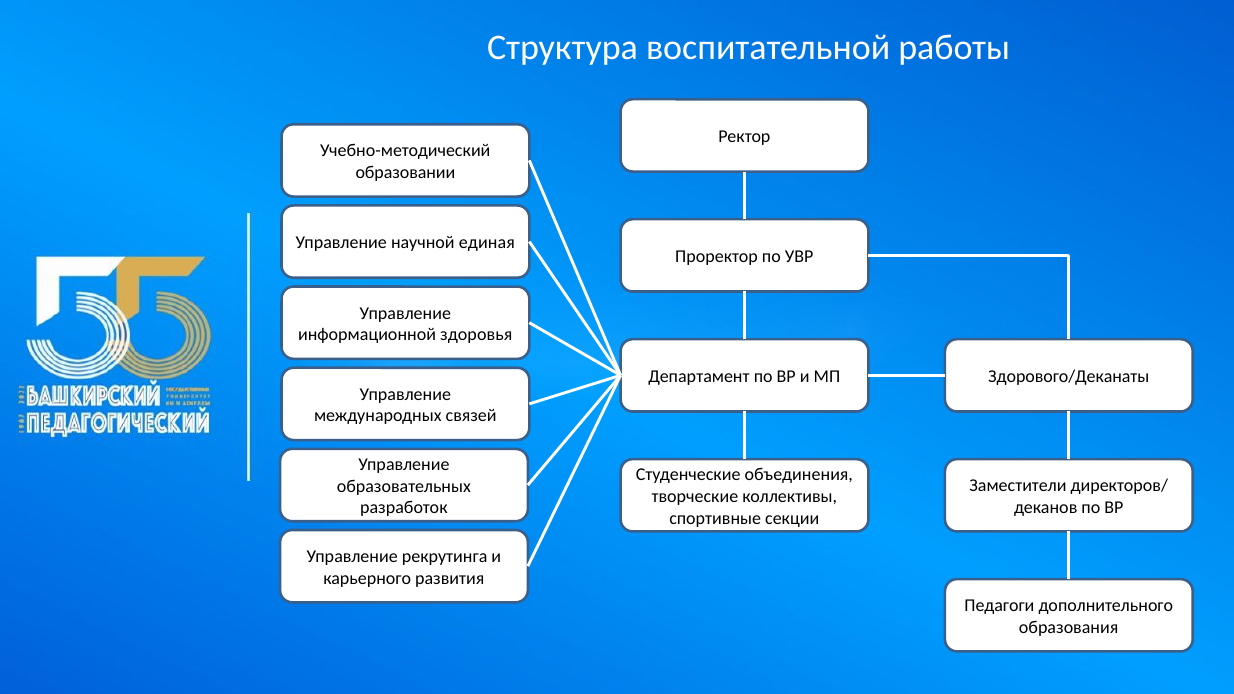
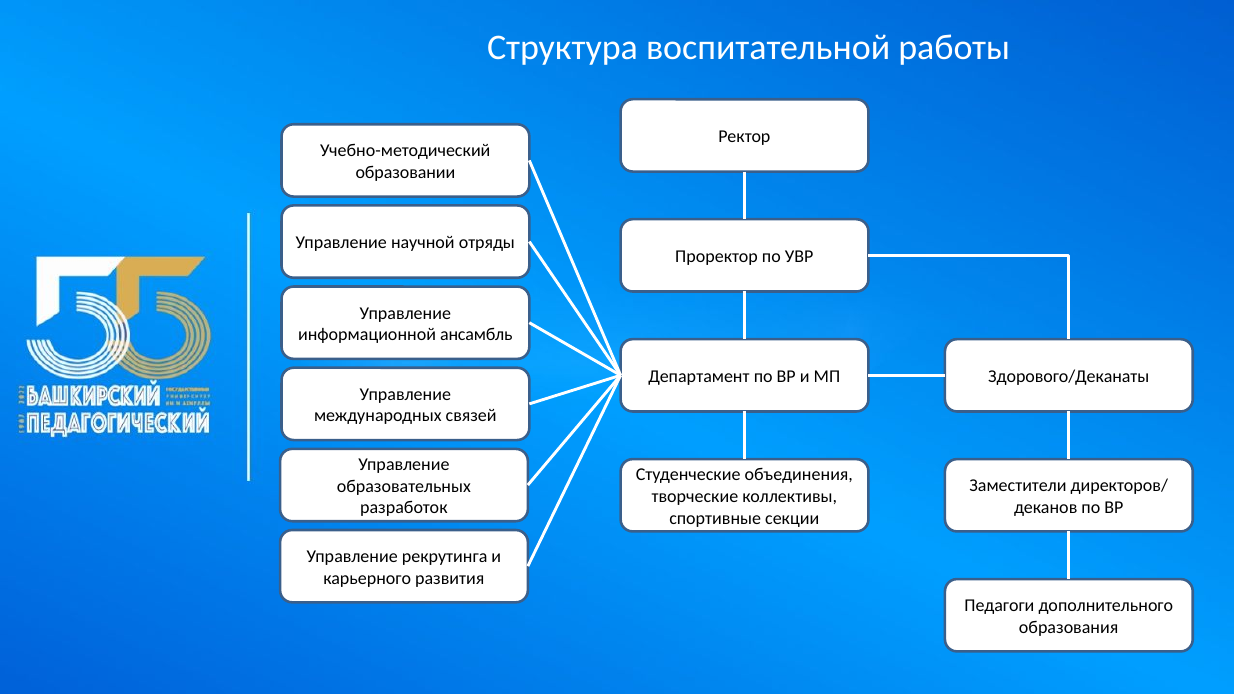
единая: единая -> отряды (487, 243)
здоровья: здоровья -> ансамбль (476, 335)
